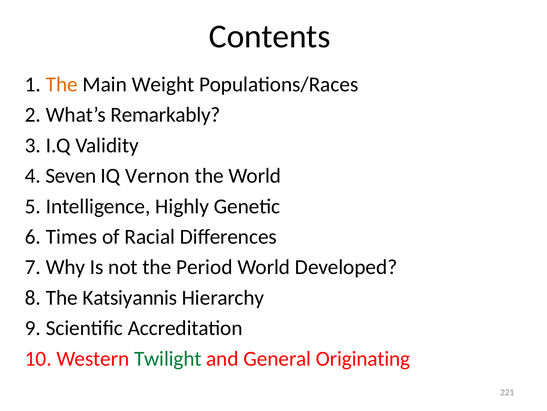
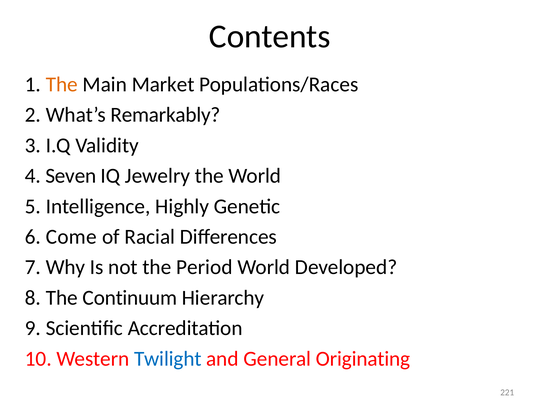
Weight: Weight -> Market (163, 84)
Vernon: Vernon -> Jewelry (157, 176)
Times: Times -> Come (71, 236)
Katsiyannis: Katsiyannis -> Continuum (130, 297)
Twilight colour: green -> blue (168, 358)
